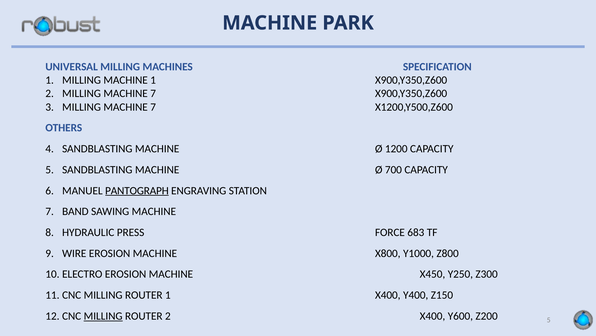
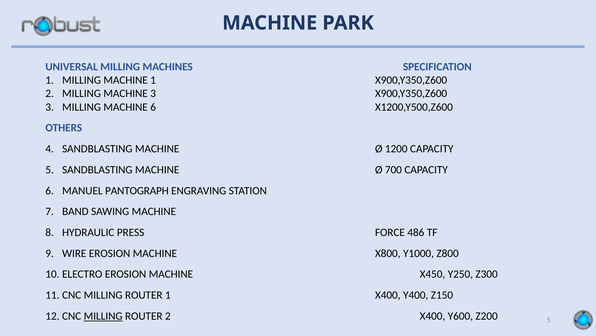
2 MILLING MACHINE 7: 7 -> 3 (153, 93)
3 MILLING MACHINE 7: 7 -> 6 (153, 107)
PANTOGRAPH underline: present -> none (137, 190)
683: 683 -> 486 (416, 232)
